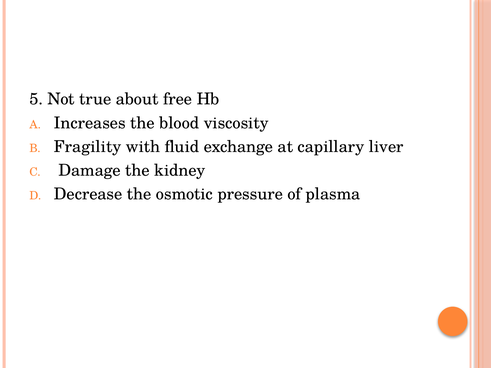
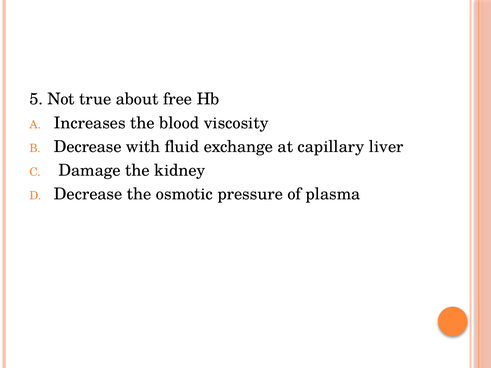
Fragility: Fragility -> Decrease (88, 147)
